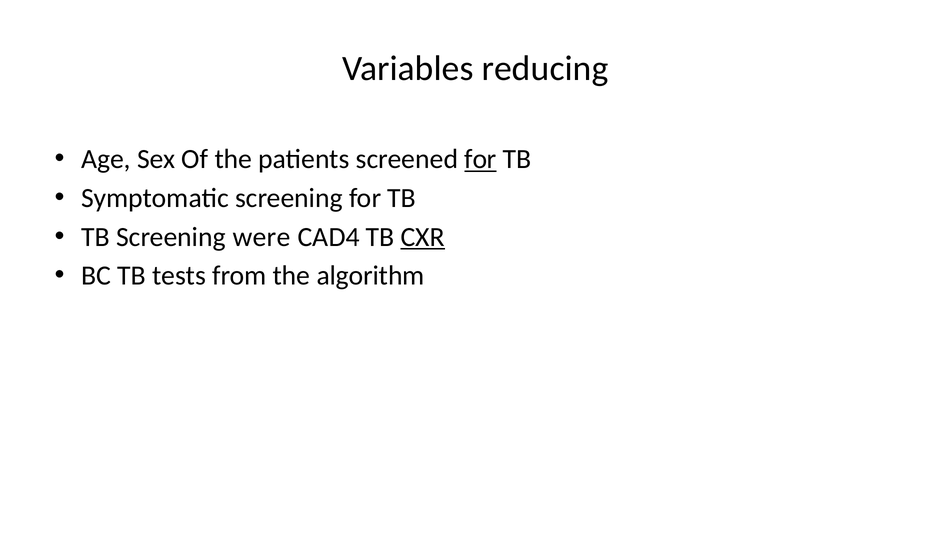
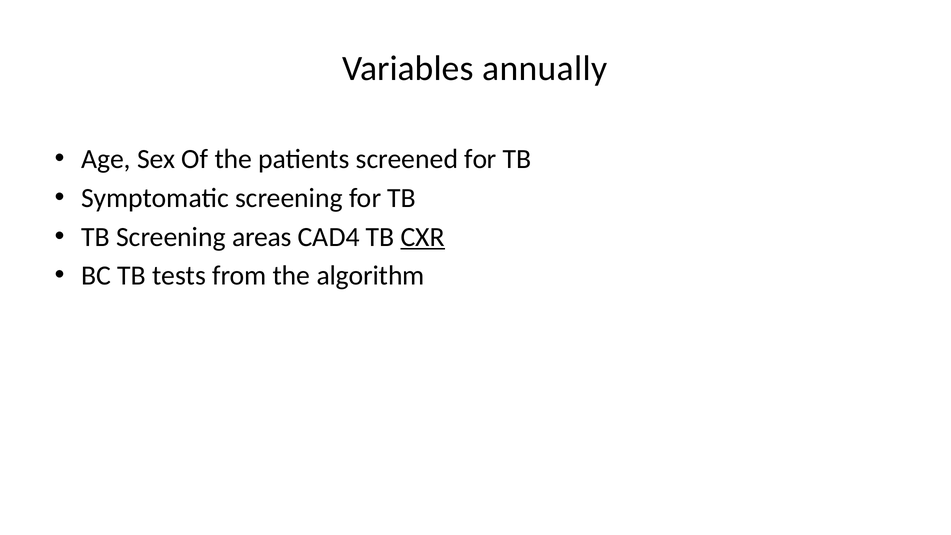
reducing: reducing -> annually (545, 68)
for underline: present -> none (480, 159)
were: were -> areas (262, 237)
